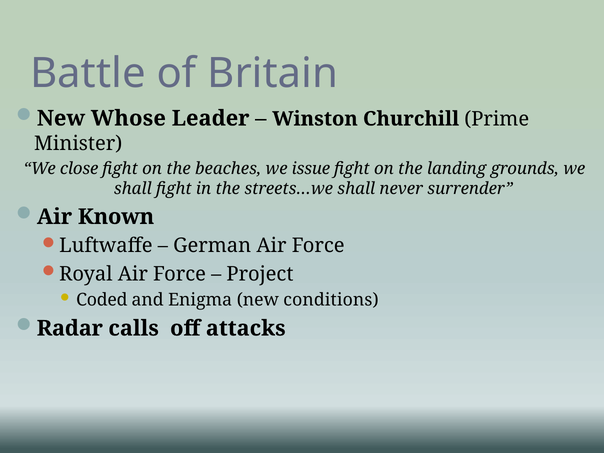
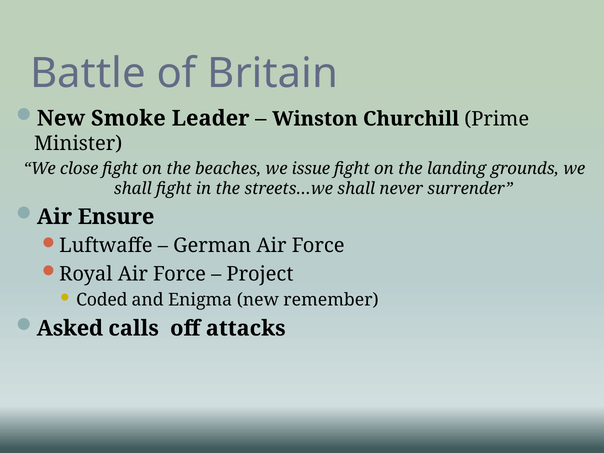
Whose: Whose -> Smoke (128, 118)
Known: Known -> Ensure (116, 217)
conditions: conditions -> remember (331, 300)
Radar: Radar -> Asked (70, 328)
